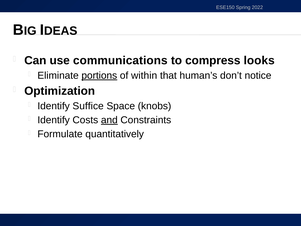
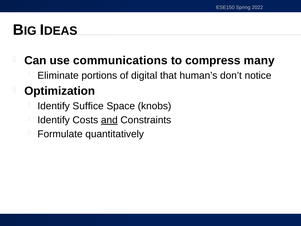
looks: looks -> many (259, 60)
portions underline: present -> none (99, 75)
within: within -> digital (144, 75)
